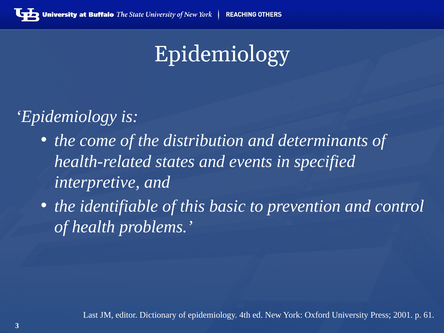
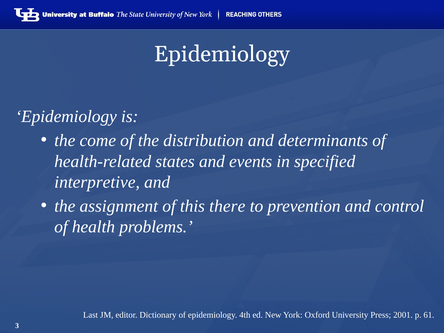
identifiable: identifiable -> assignment (119, 206)
basic: basic -> there (227, 206)
